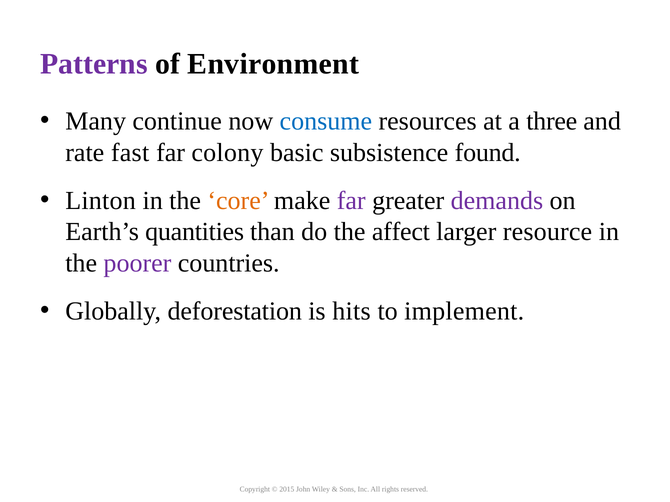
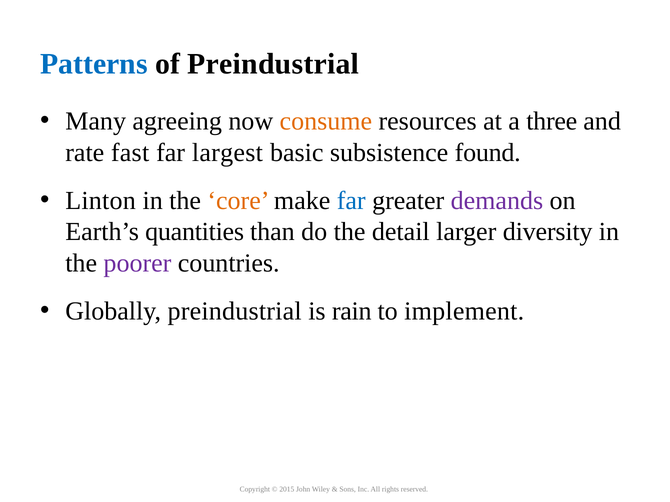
Patterns colour: purple -> blue (94, 64)
of Environment: Environment -> Preindustrial (273, 64)
continue: continue -> agreeing (177, 121)
consume colour: blue -> orange (326, 121)
colony: colony -> largest (227, 153)
far colour: purple -> blue (351, 201)
affect: affect -> detail (401, 232)
resource: resource -> diversity (548, 232)
Globally deforestation: deforestation -> preindustrial (235, 311)
hits: hits -> rain (352, 311)
